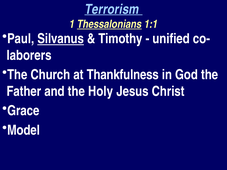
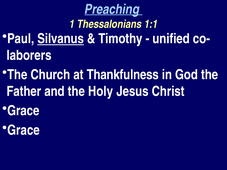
Terrorism: Terrorism -> Preaching (112, 9)
Thessalonians underline: present -> none (109, 24)
Model: Model -> Grace (23, 130)
